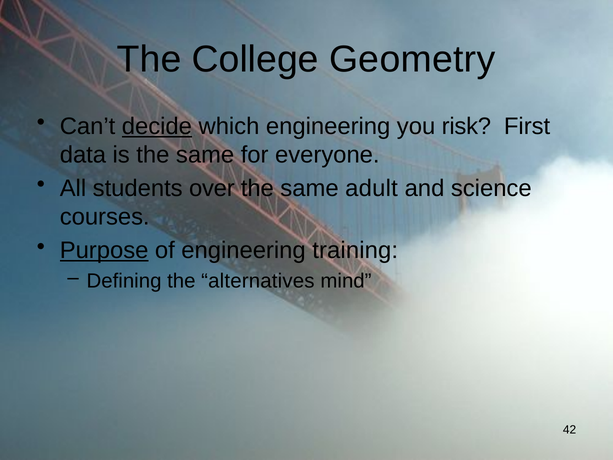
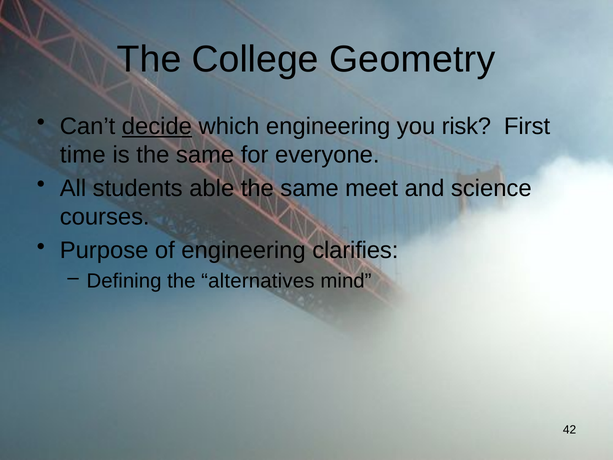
data: data -> time (83, 155)
over: over -> able (212, 188)
adult: adult -> meet (372, 188)
Purpose underline: present -> none (104, 250)
training: training -> clarifies (355, 250)
